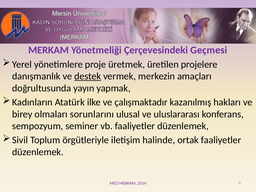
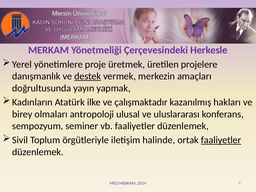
Geçmesi: Geçmesi -> Herkesle (209, 50)
sorunlarını: sorunlarını -> antropoloji (92, 114)
faaliyetler underline: none -> present (221, 140)
